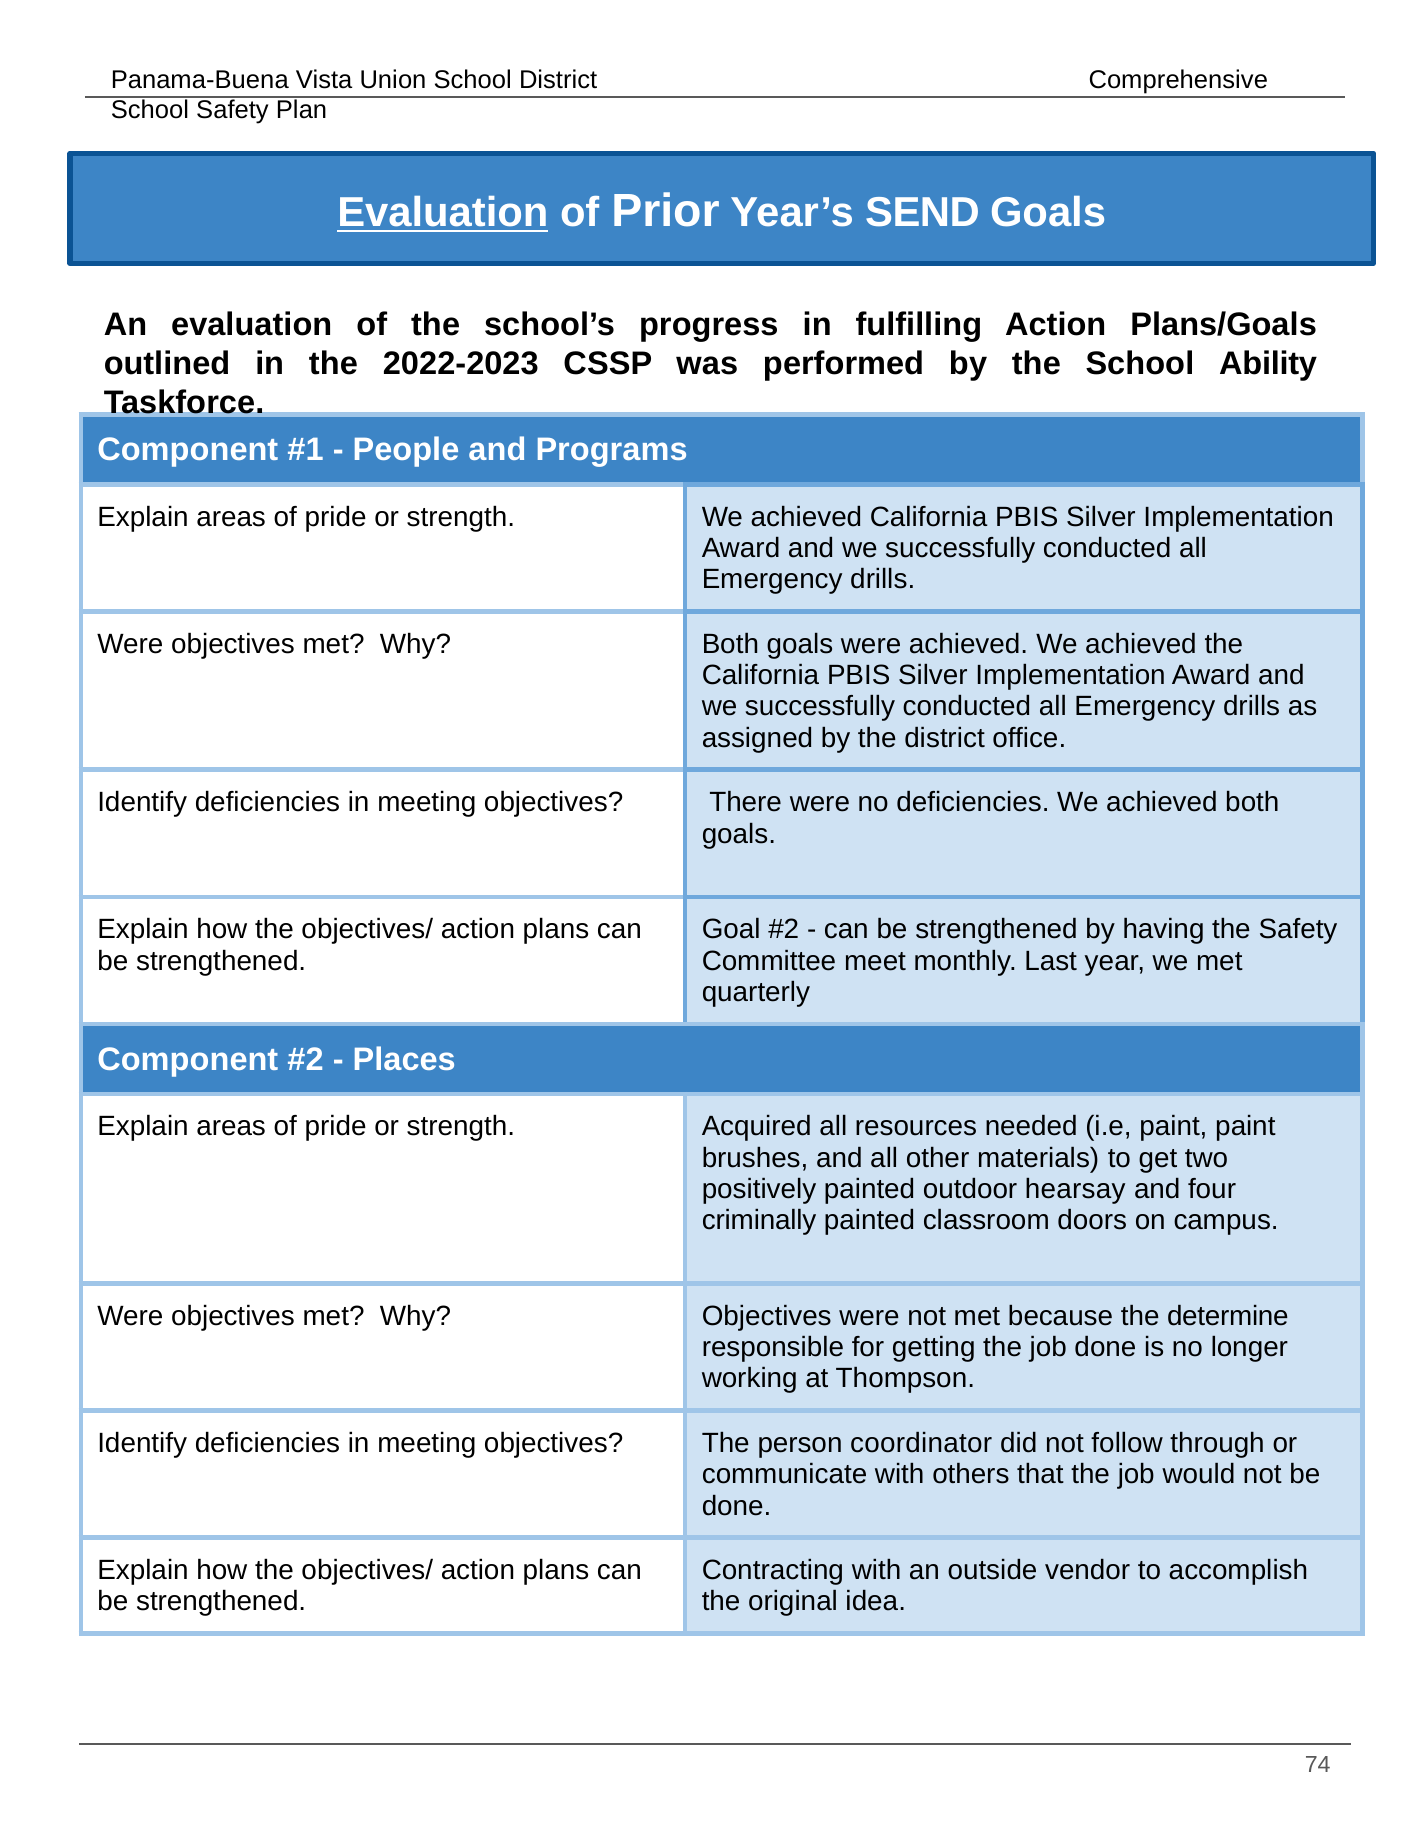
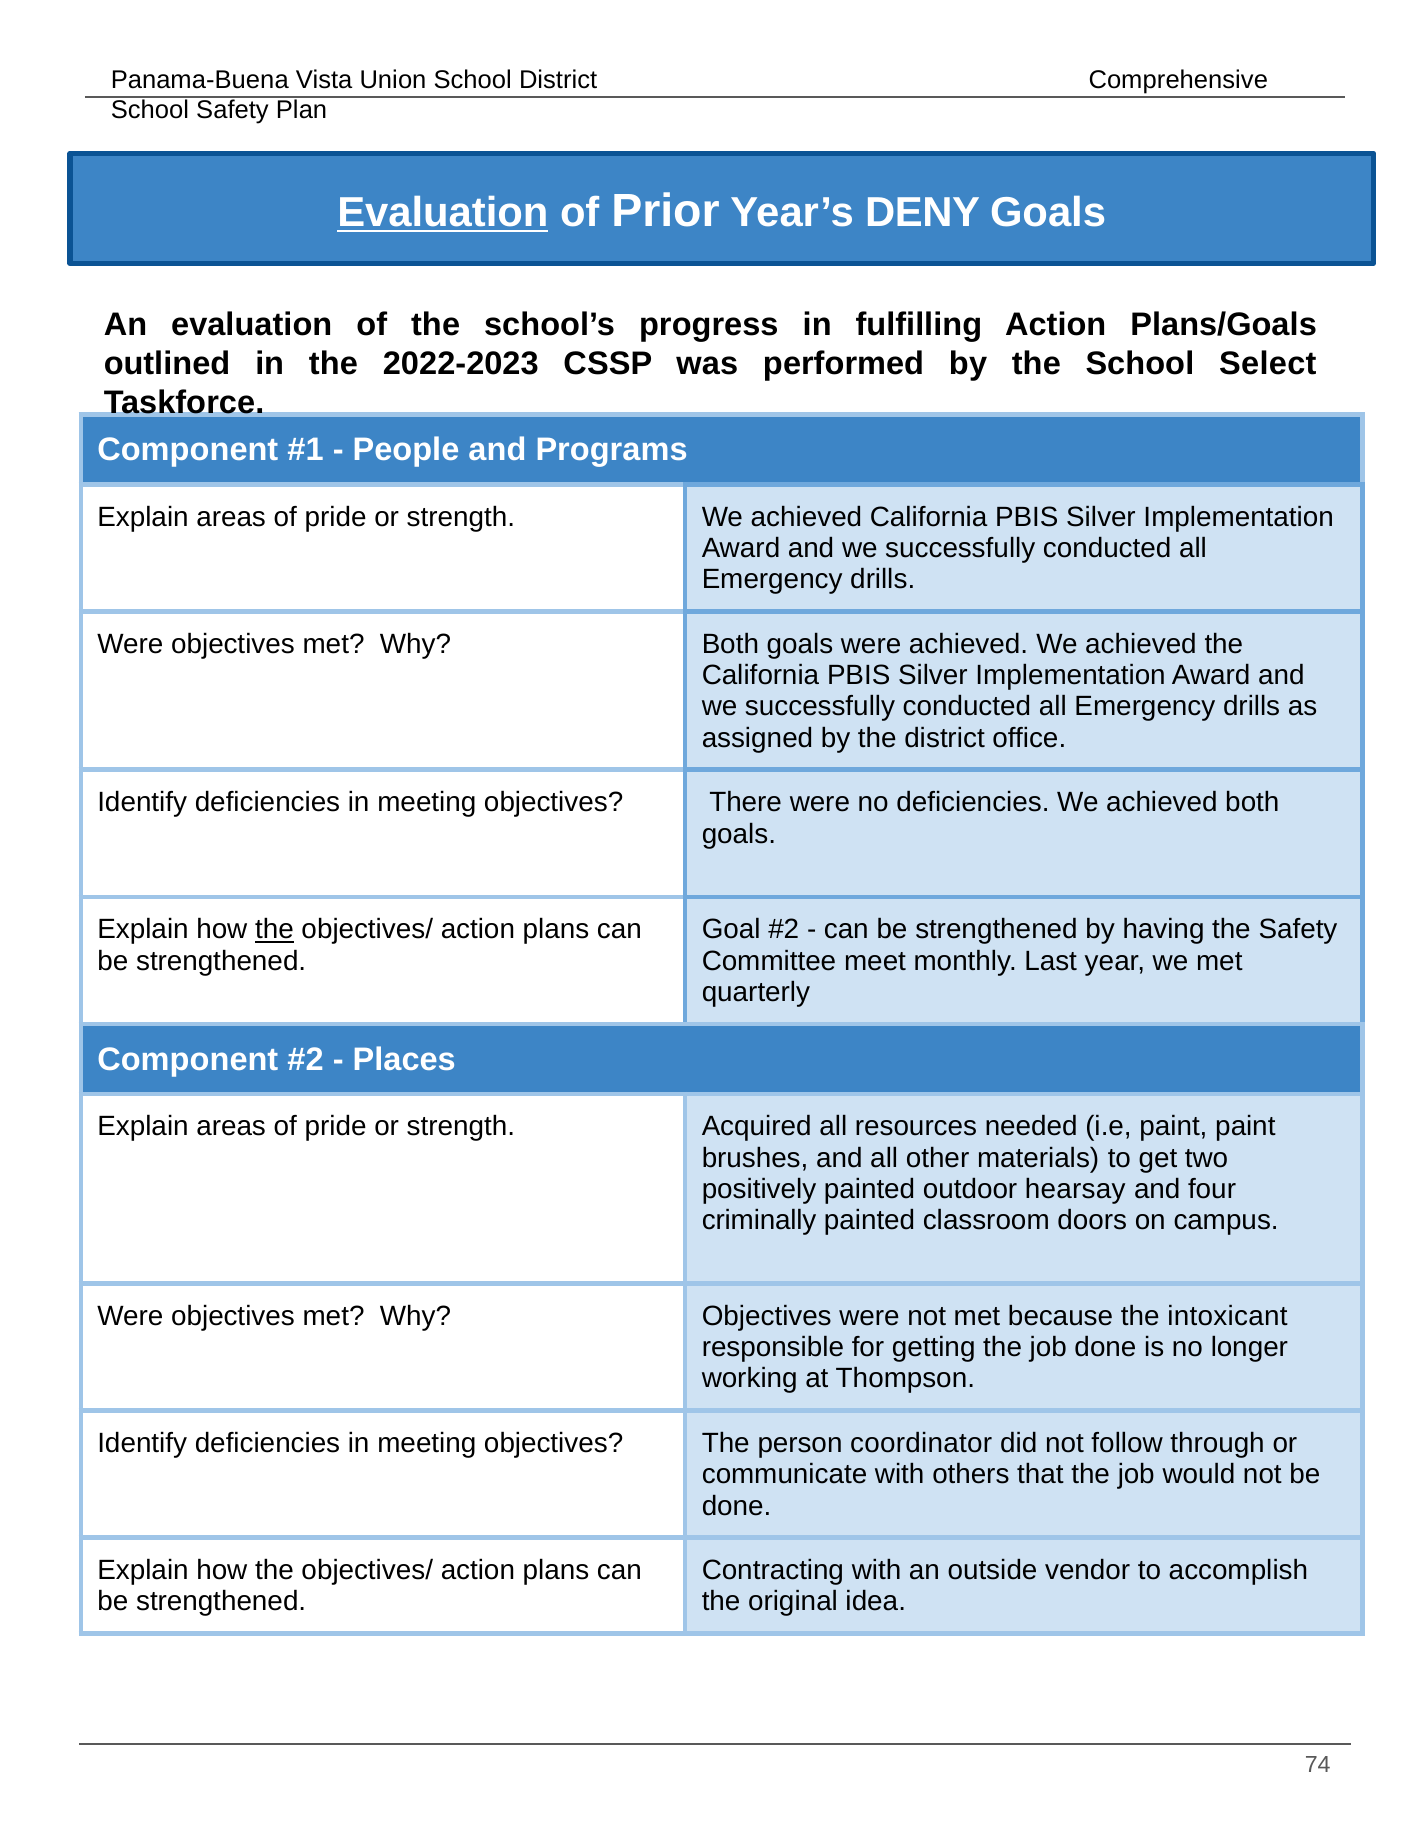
SEND: SEND -> DENY (923, 213)
Ability: Ability -> Select (1268, 364)
the underline: none -> present (274, 929)
determine: determine -> intoxicant (1228, 1316)
